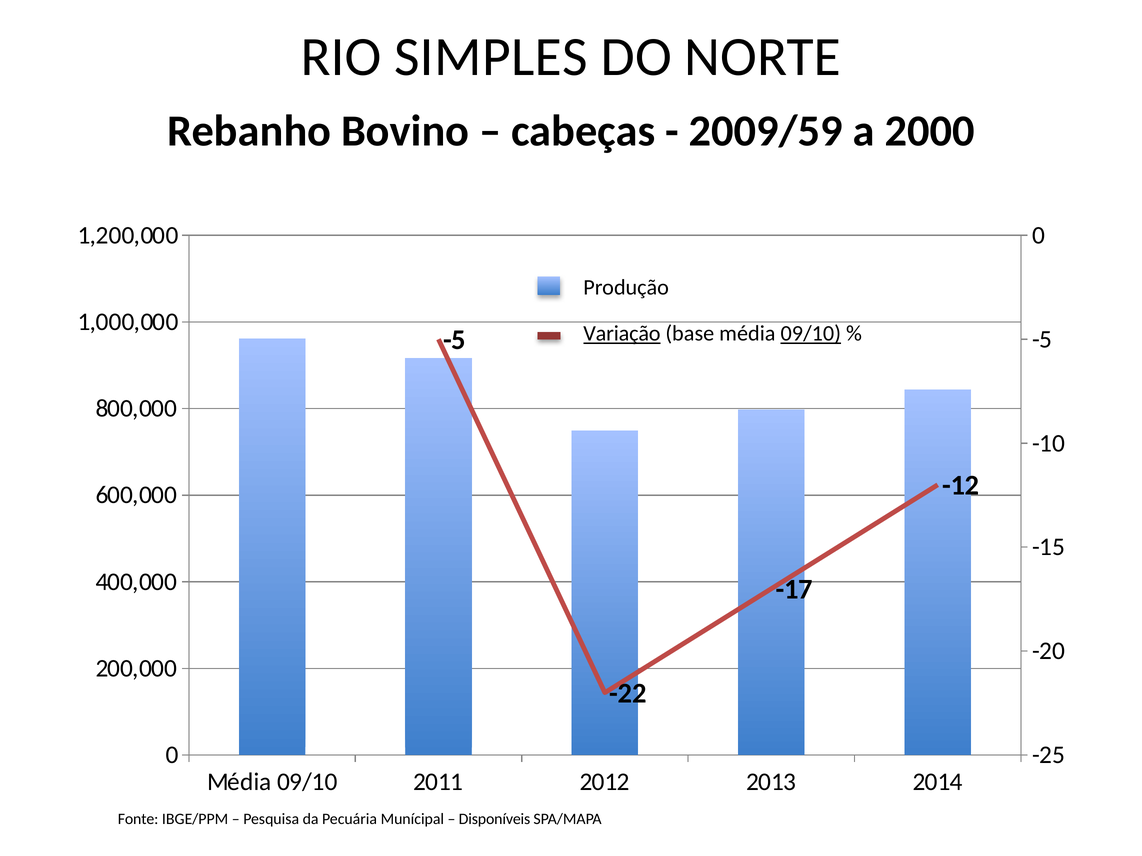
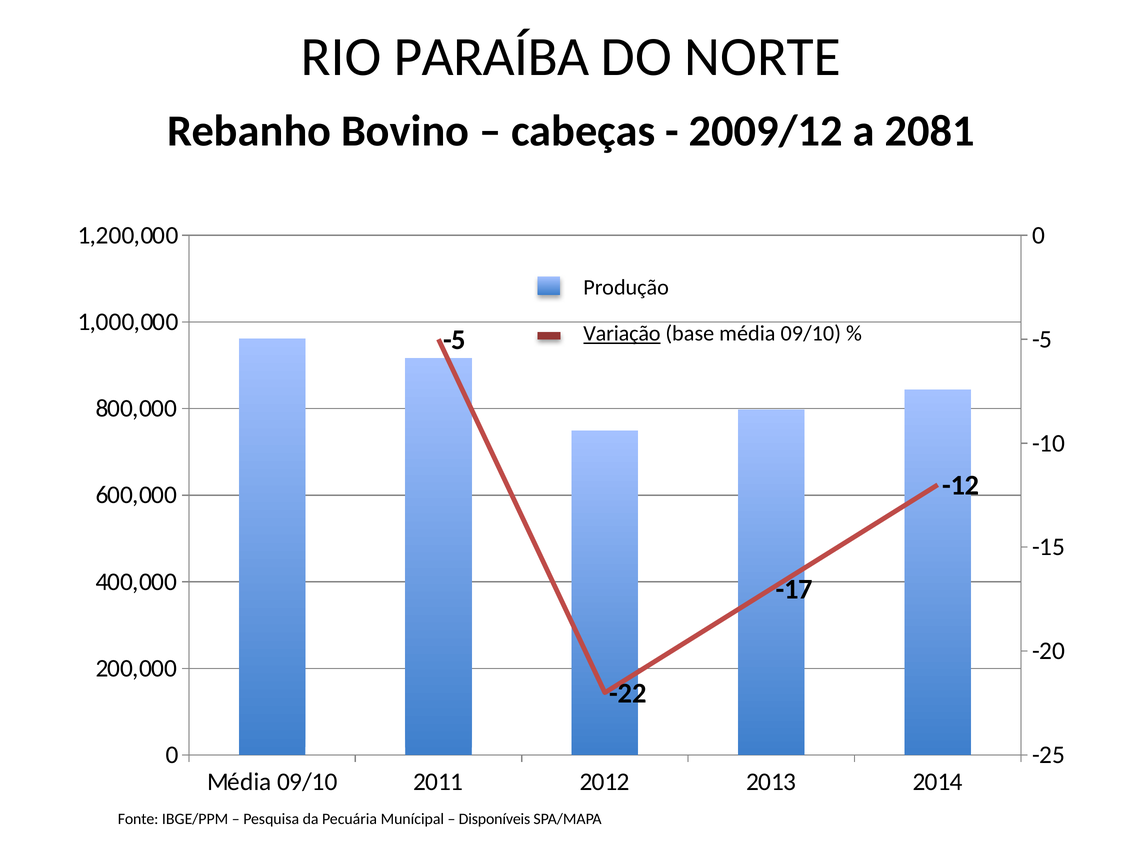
SIMPLES: SIMPLES -> PARAÍBA (491, 57)
2009/59: 2009/59 -> 2009/12 (766, 131)
2000: 2000 -> 2081 (930, 131)
09/10 underline: present -> none (811, 334)
